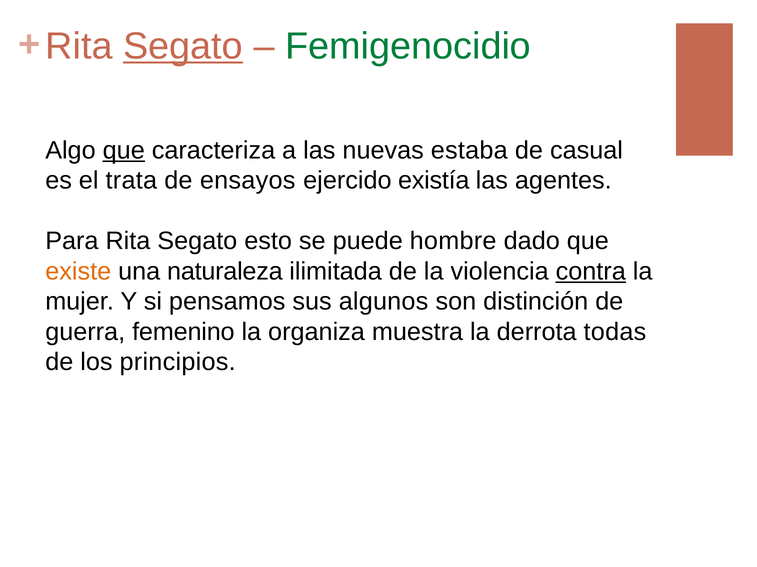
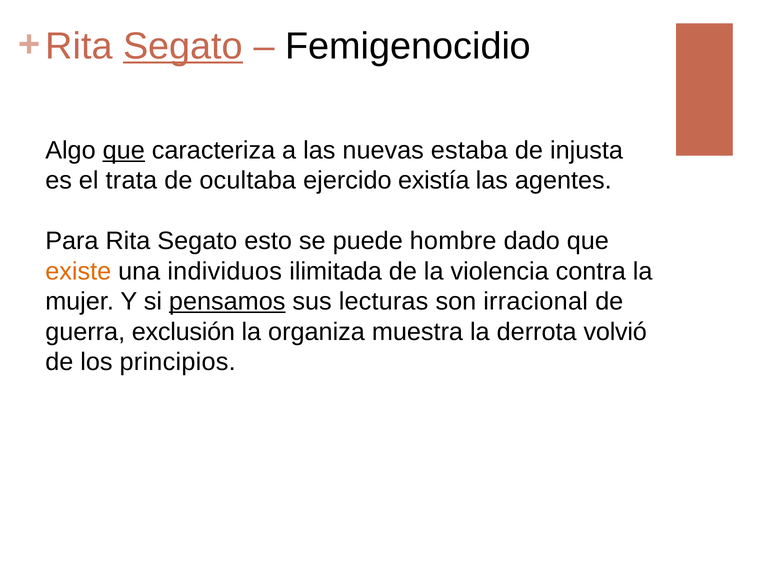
Femigenocidio colour: green -> black (408, 46)
casual: casual -> injusta (587, 150)
ensayos: ensayos -> ocultaba (248, 181)
naturaleza: naturaleza -> individuos (225, 272)
contra underline: present -> none (591, 272)
pensamos underline: none -> present (227, 302)
algunos: algunos -> lecturas (384, 302)
distinción: distinción -> irracional (536, 302)
femenino: femenino -> exclusión (183, 332)
todas: todas -> volvió (615, 332)
